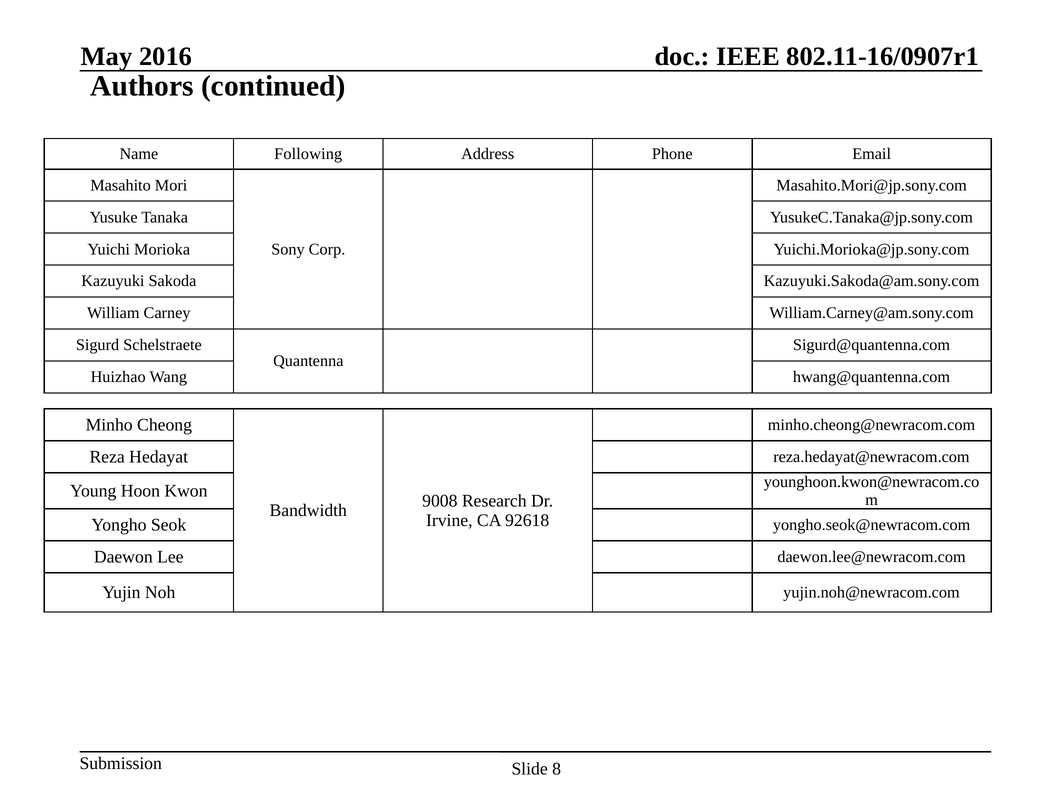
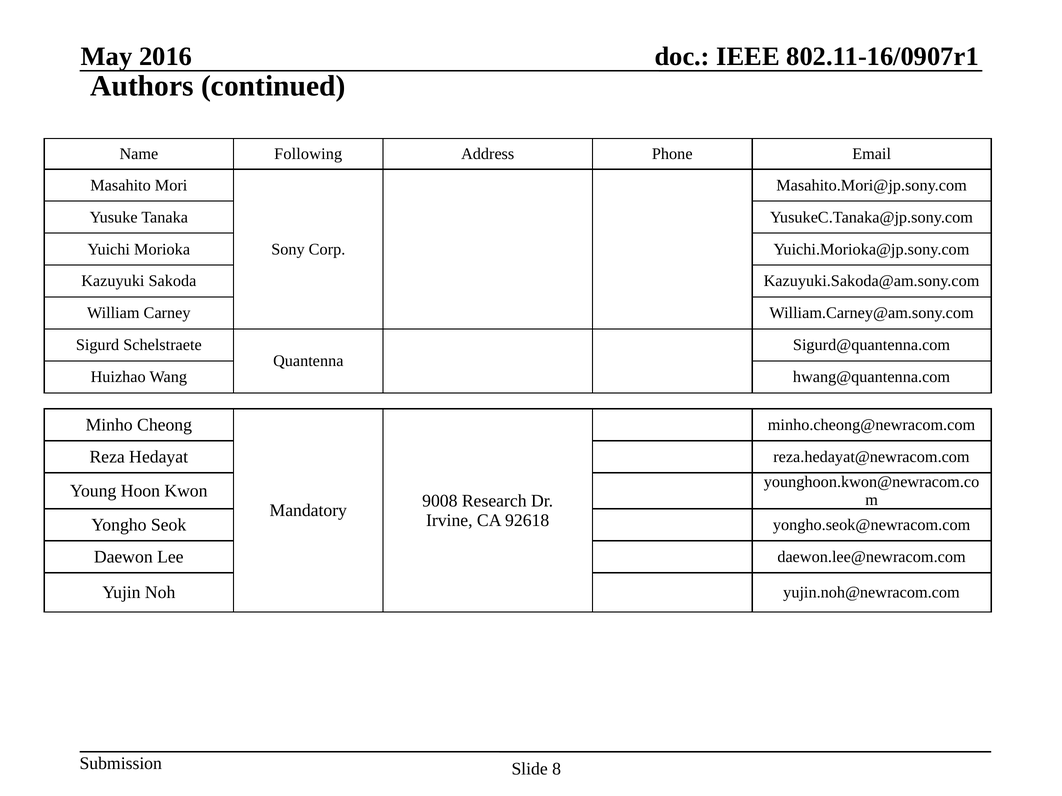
Bandwidth: Bandwidth -> Mandatory (308, 511)
